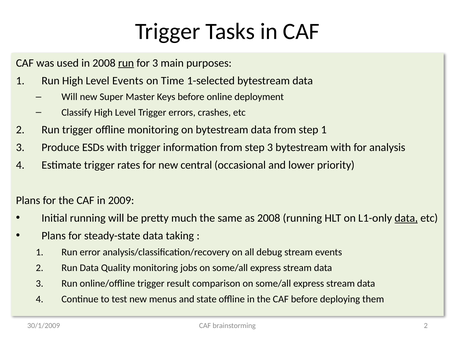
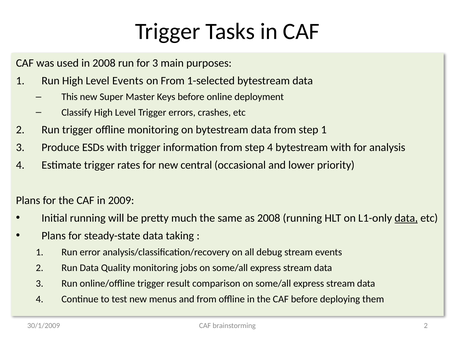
run underline: present -> none (126, 63)
on Time: Time -> From (173, 81)
Will: Will -> This (70, 97)
step 3: 3 -> 4 (270, 147)
and state: state -> from (207, 299)
